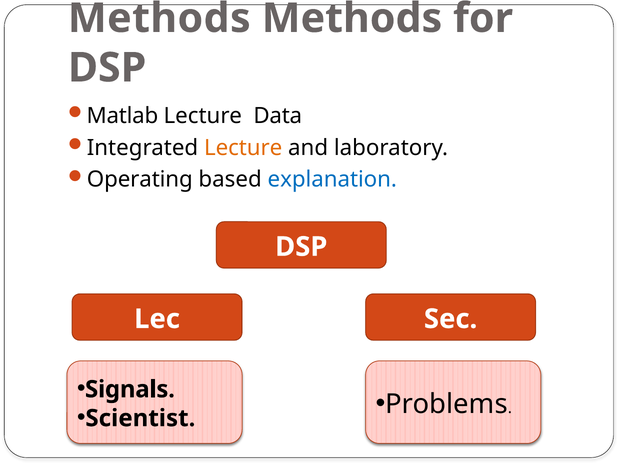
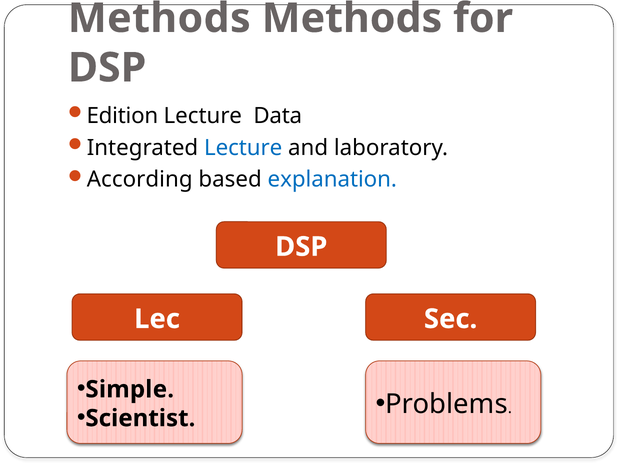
Matlab: Matlab -> Edition (122, 116)
Lecture colour: orange -> blue (243, 148)
Operating: Operating -> According (140, 179)
Signals: Signals -> Simple (130, 389)
